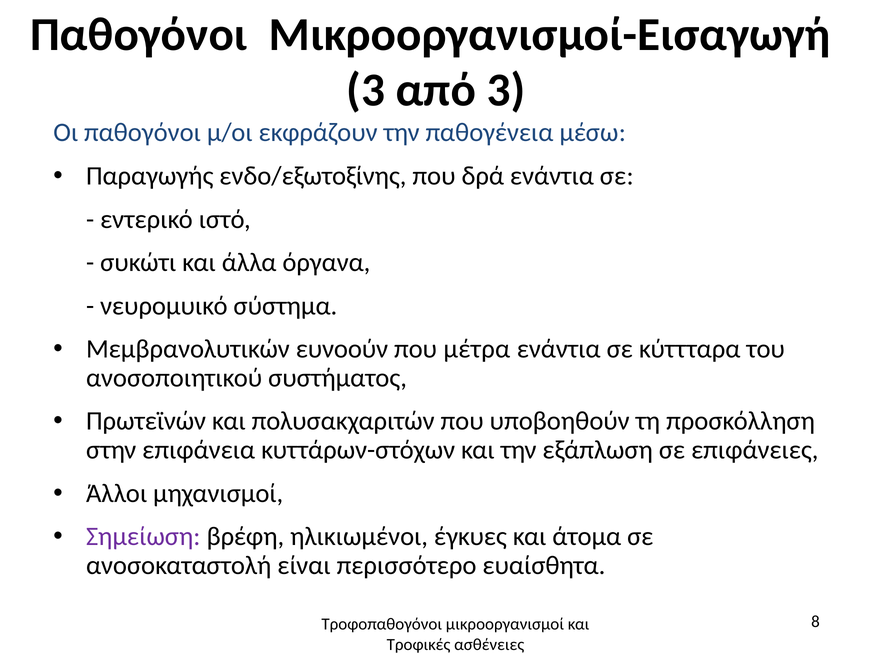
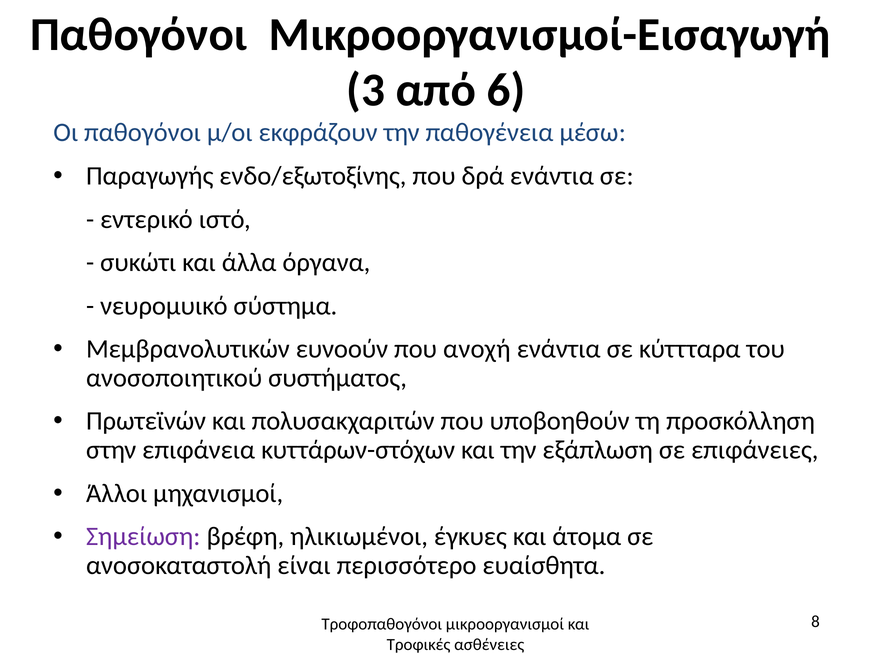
από 3: 3 -> 6 (506, 90)
μέτρα: μέτρα -> ανοχή (477, 349)
